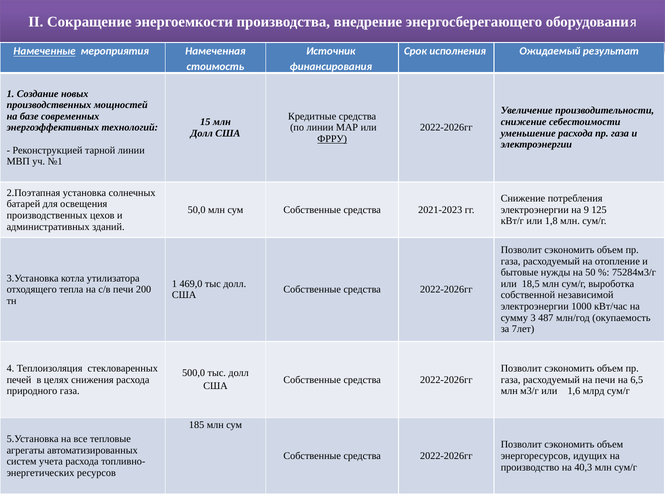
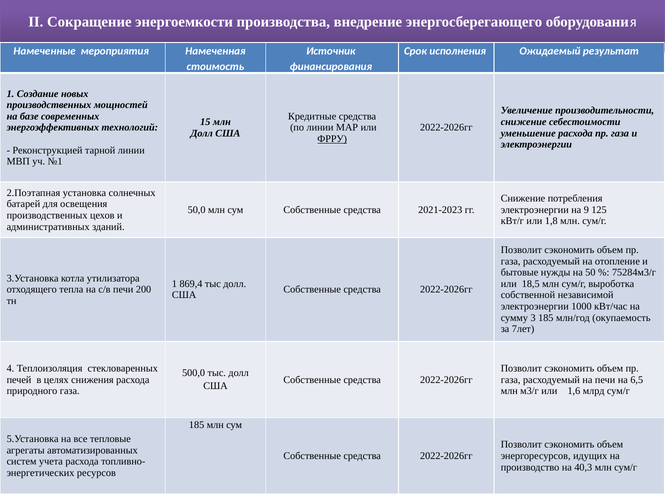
Намеченные underline: present -> none (45, 51)
469,0: 469,0 -> 869,4 (191, 284)
3 487: 487 -> 185 (546, 318)
